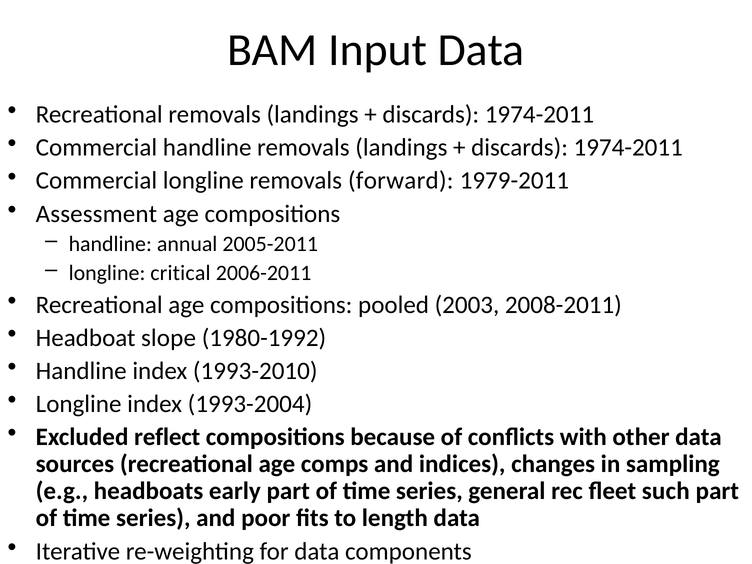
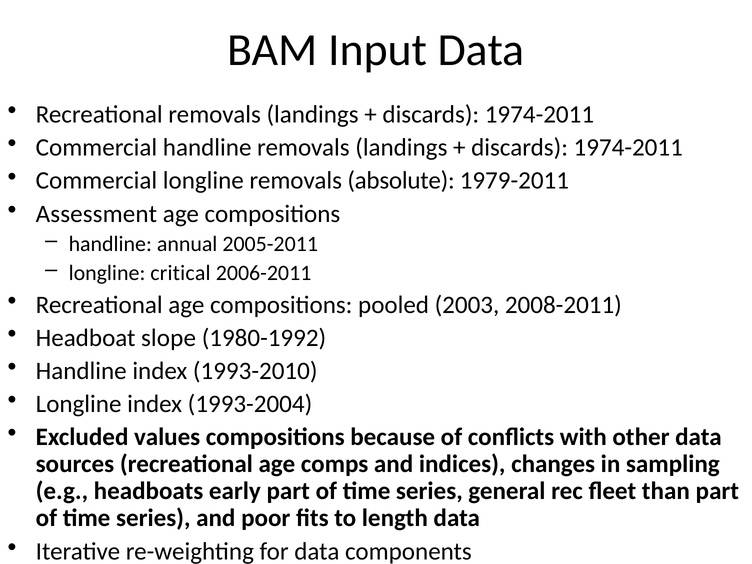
forward: forward -> absolute (401, 181)
reflect: reflect -> values (167, 437)
such: such -> than (666, 491)
